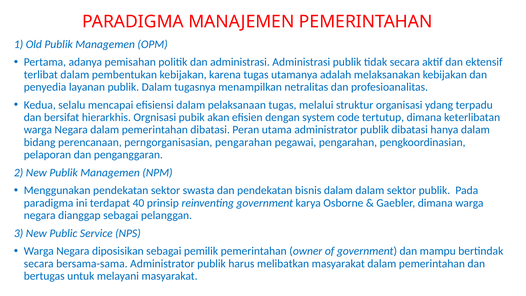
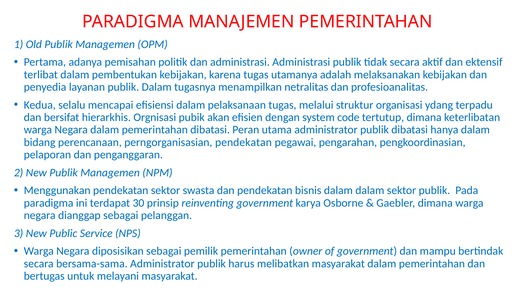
perngorganisasian pengarahan: pengarahan -> pendekatan (243, 142)
40: 40 -> 30 (139, 203)
